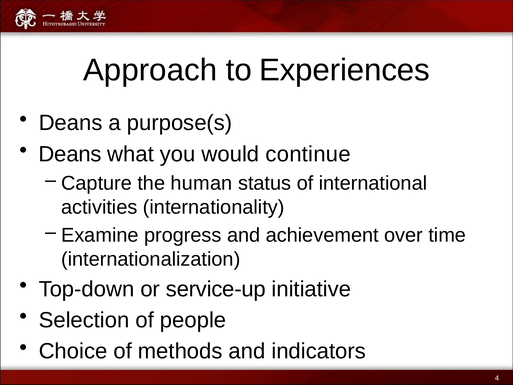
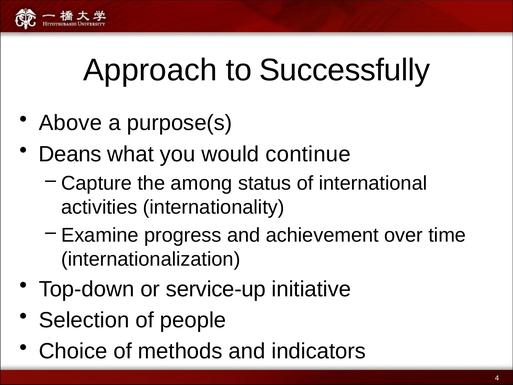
Experiences: Experiences -> Successfully (345, 70)
Deans: Deans -> Above (70, 123)
human: human -> among (202, 183)
